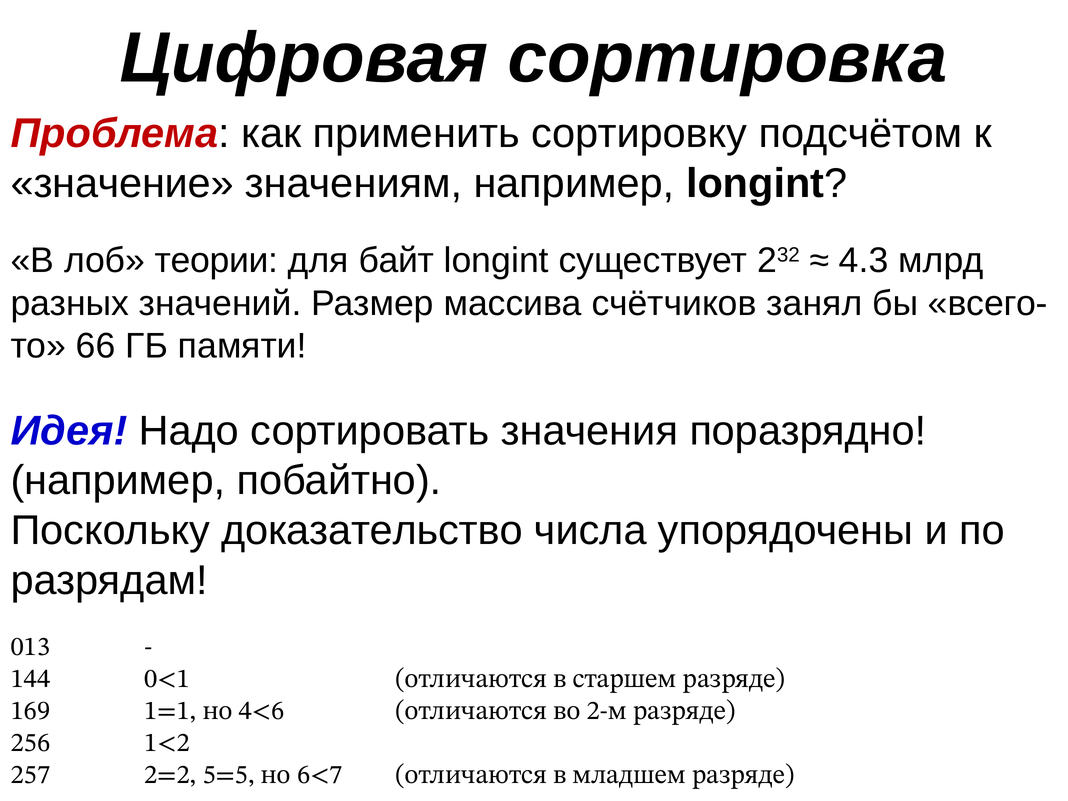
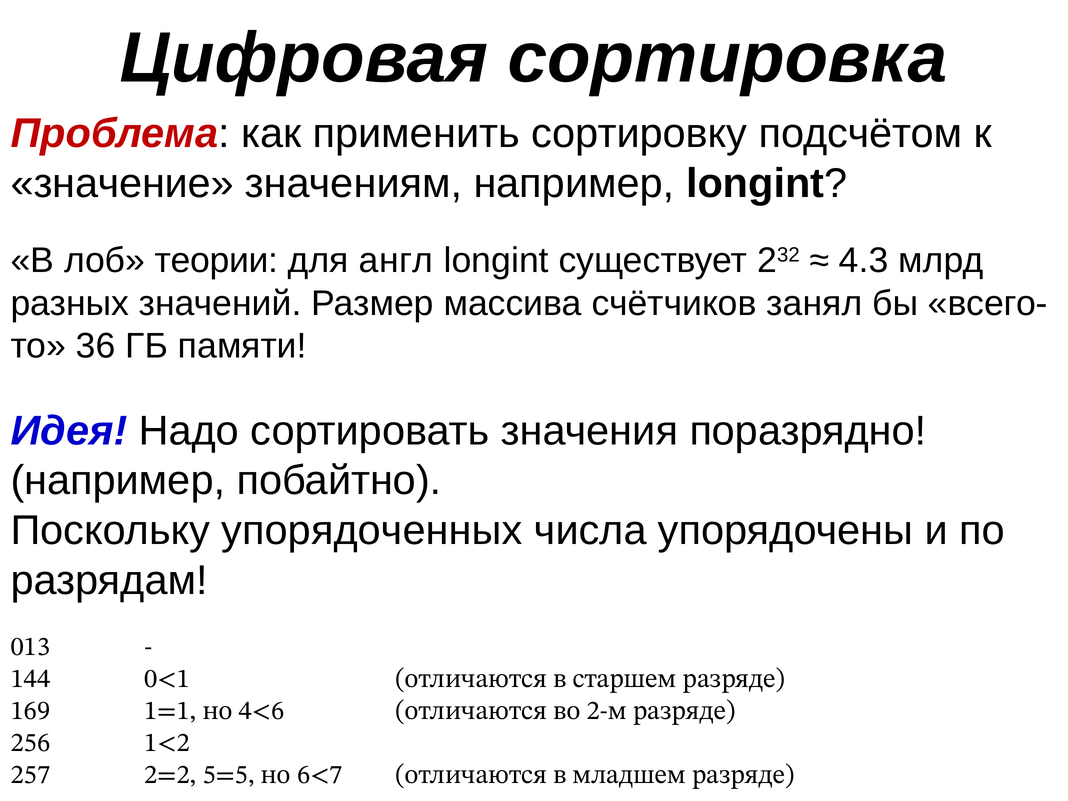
байт: байт -> англ (396, 261)
66: 66 -> 36 (96, 346)
доказательство: доказательство -> упорядоченных (372, 531)
